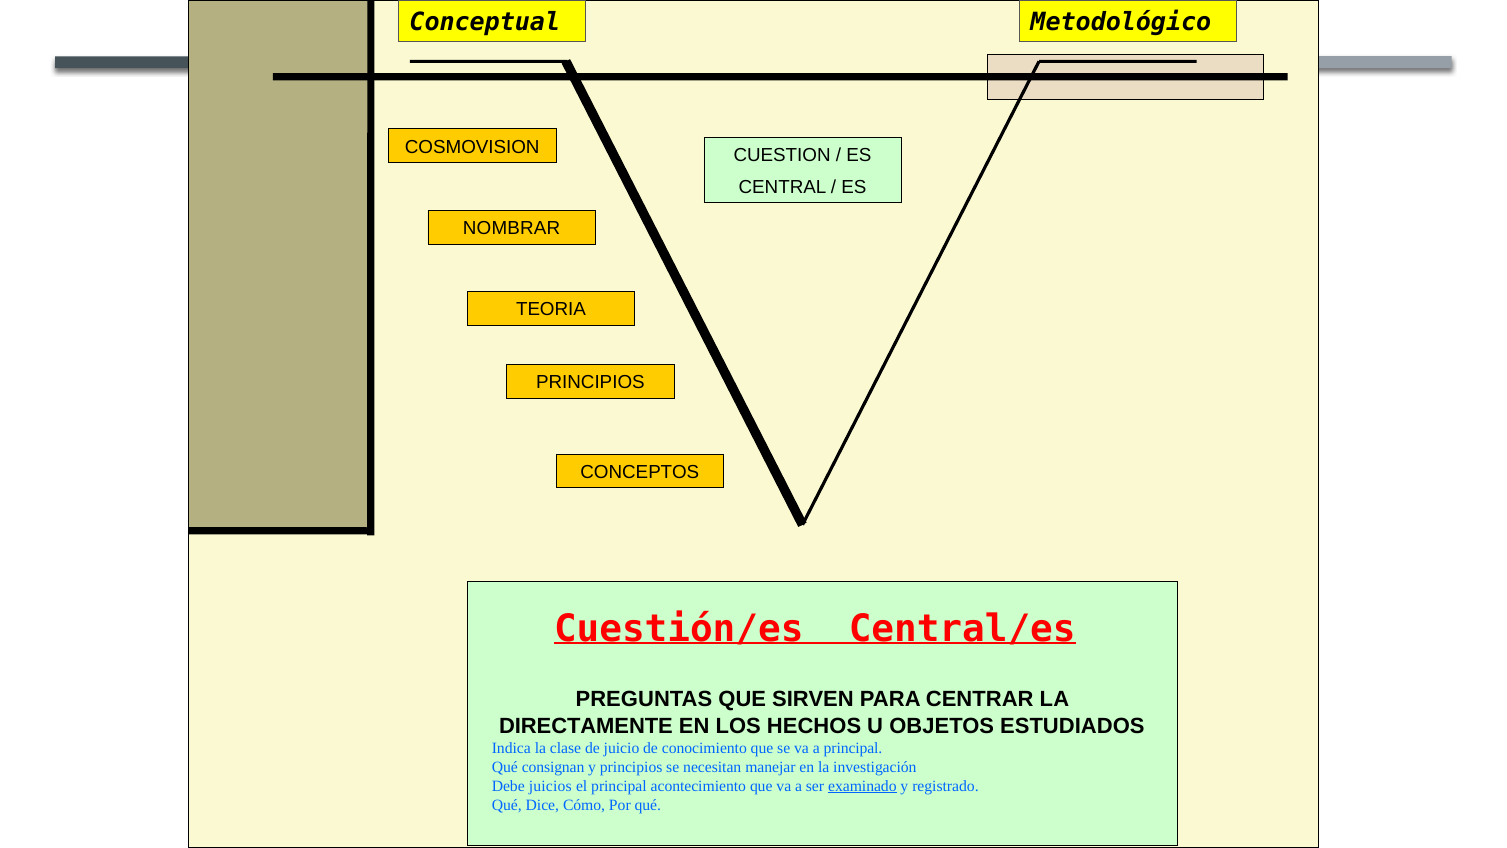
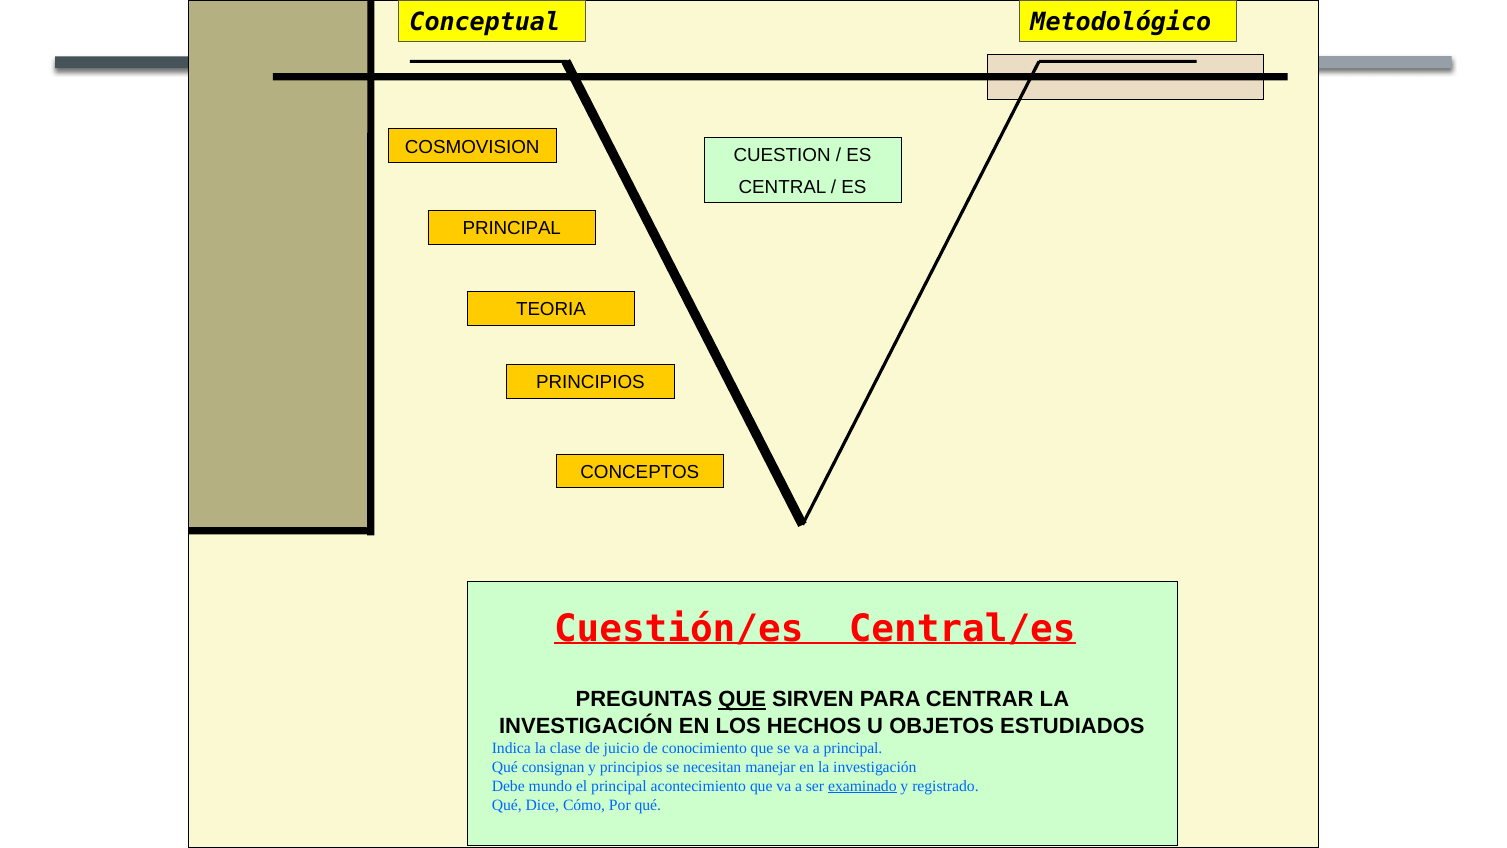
NOMBRAR: NOMBRAR -> PRINCIPAL (512, 228)
QUE underline: none -> present (742, 699)
DIRECTAMENTE: DIRECTAMENTE -> INVESTIGACIÓN (586, 726)
juicios: juicios -> mundo (550, 786)
